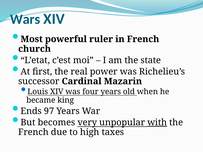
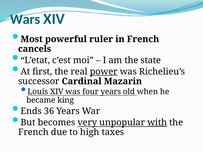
church: church -> cancels (35, 49)
power underline: none -> present (104, 72)
97: 97 -> 36 (49, 111)
